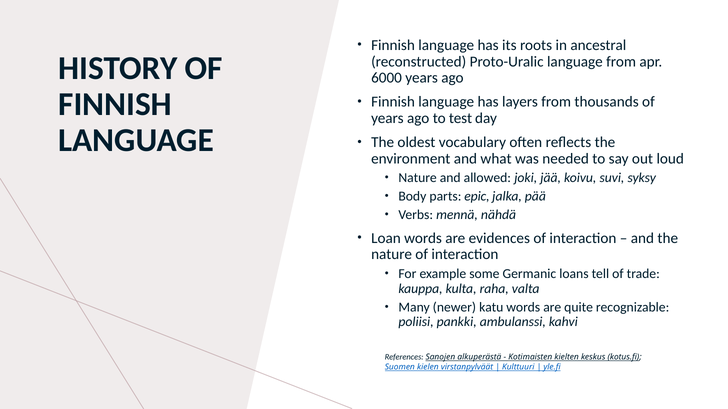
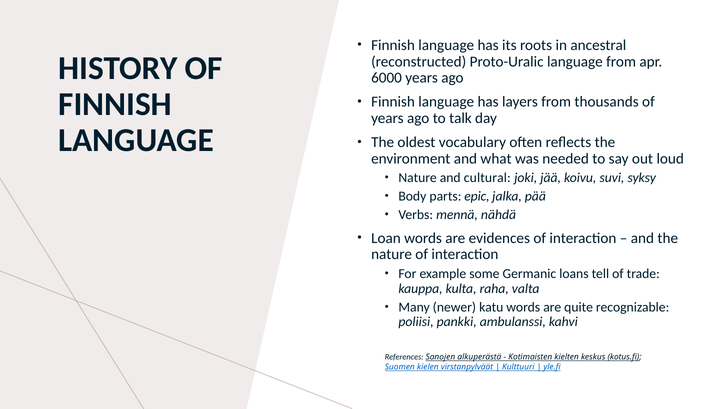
test: test -> talk (460, 118)
allowed: allowed -> cultural (487, 178)
